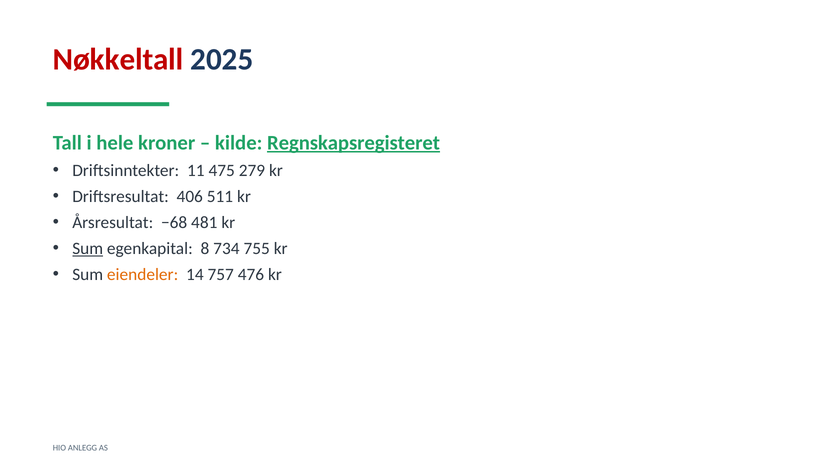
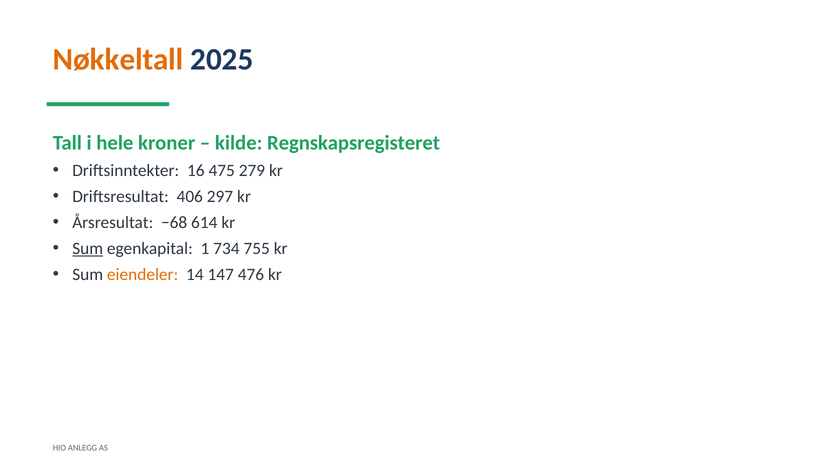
Nøkkeltall colour: red -> orange (118, 59)
Regnskapsregisteret underline: present -> none (354, 143)
11: 11 -> 16 (196, 171)
511: 511 -> 297 (220, 197)
481: 481 -> 614 (204, 223)
8: 8 -> 1 (205, 249)
757: 757 -> 147 (221, 274)
